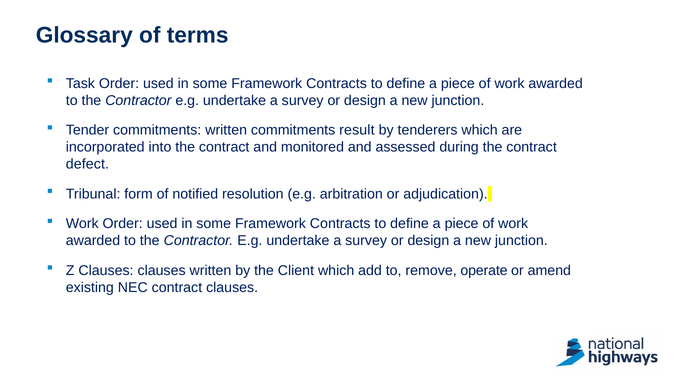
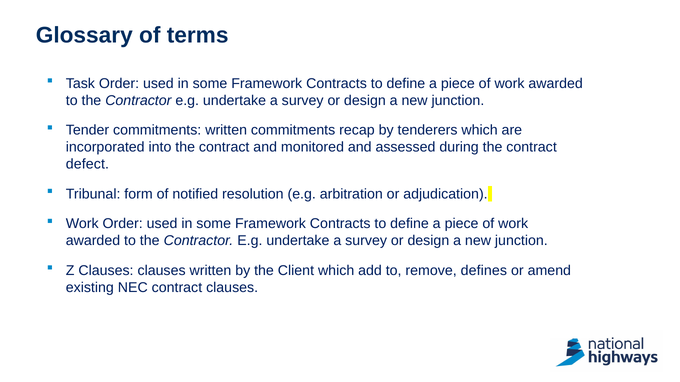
result: result -> recap (357, 130)
operate: operate -> defines (484, 271)
